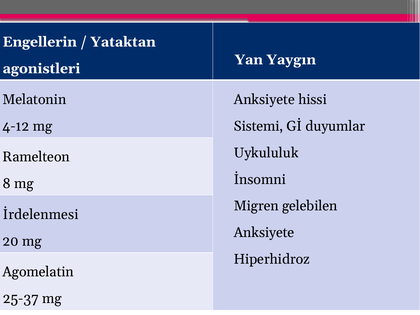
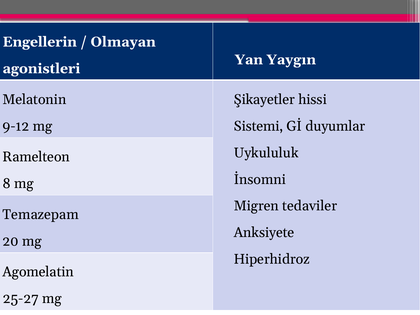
Yataktan: Yataktan -> Olmayan (123, 42)
Anksiyete: Anksiyete -> Şikayetler (264, 99)
4-12: 4-12 -> 9-12 (16, 126)
gelebilen: gelebilen -> tedaviler (310, 206)
İrdelenmesi: İrdelenmesi -> Temazepam (41, 214)
25-37: 25-37 -> 25-27 (21, 299)
